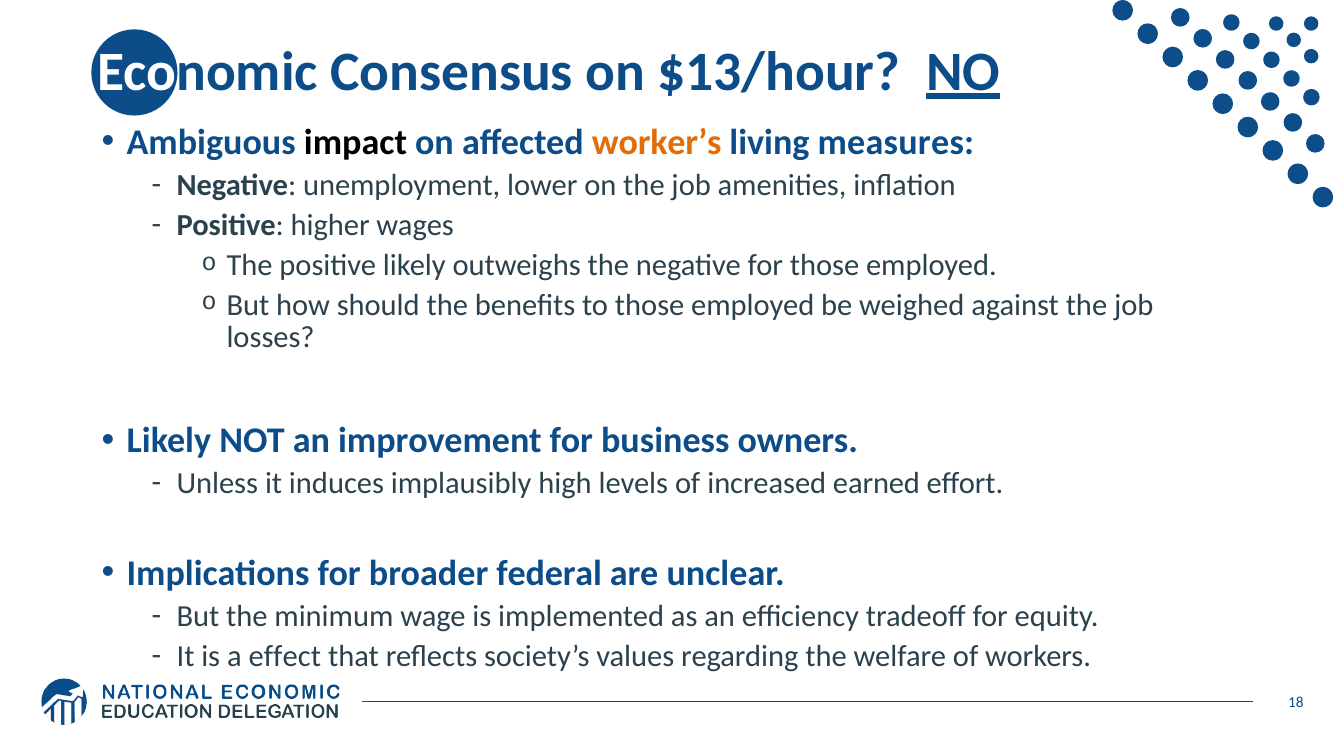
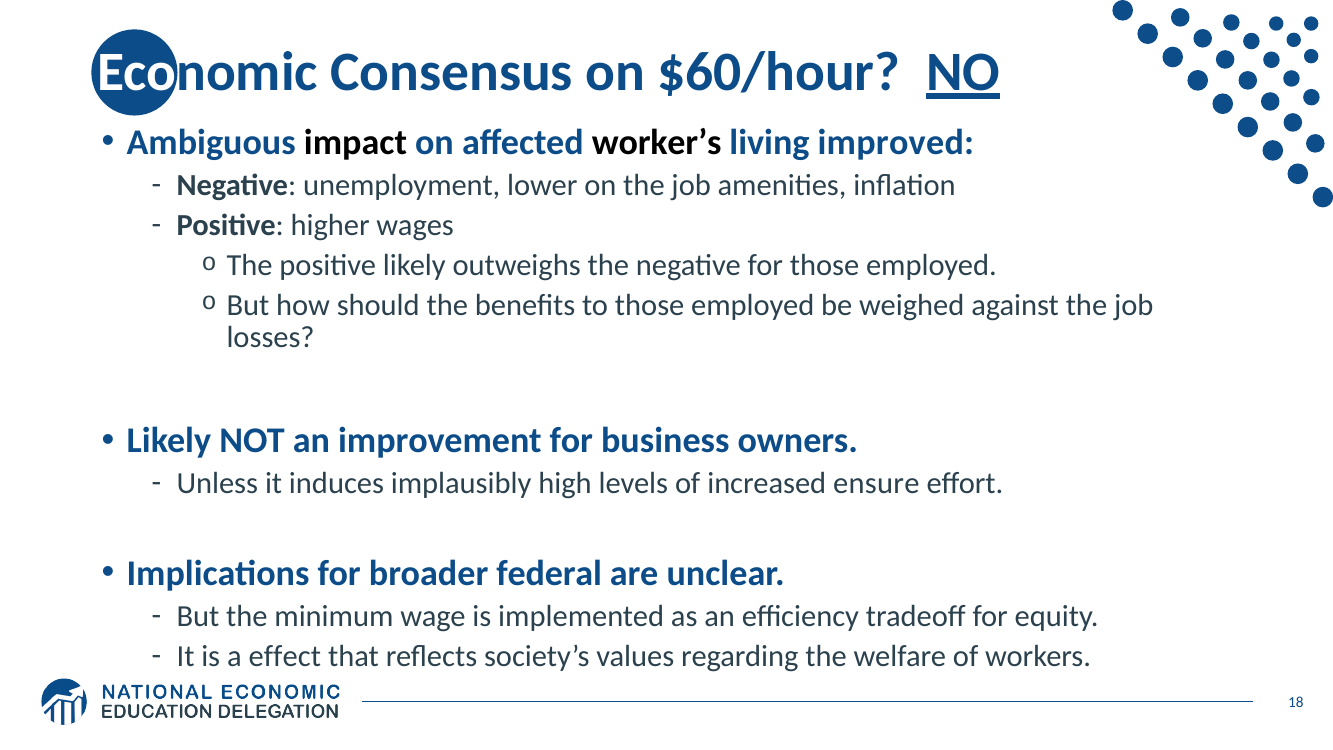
$13/hour: $13/hour -> $60/hour (779, 72)
worker’s colour: orange -> black (657, 142)
measures: measures -> improved (896, 142)
earned: earned -> ensure (876, 483)
